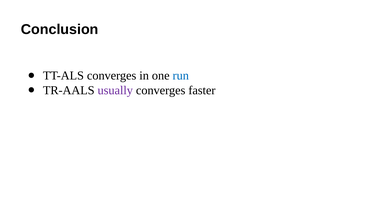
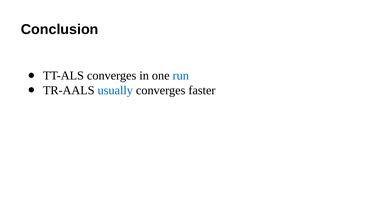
usually colour: purple -> blue (115, 90)
